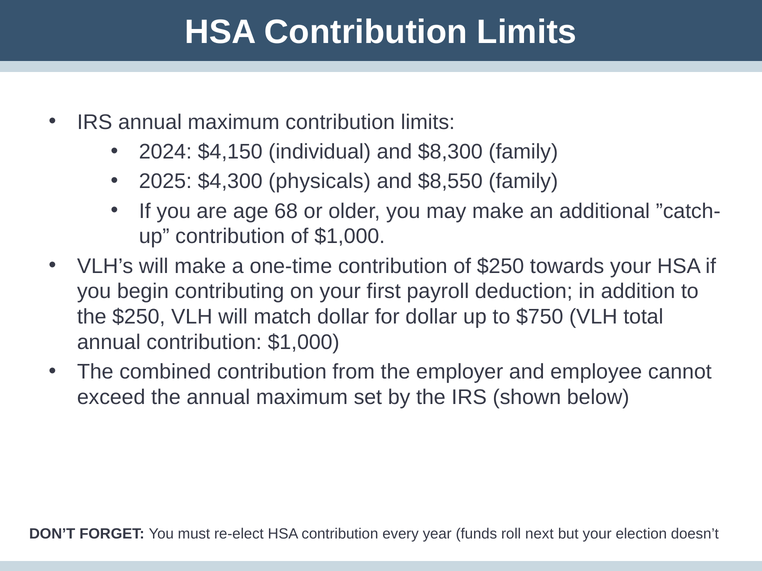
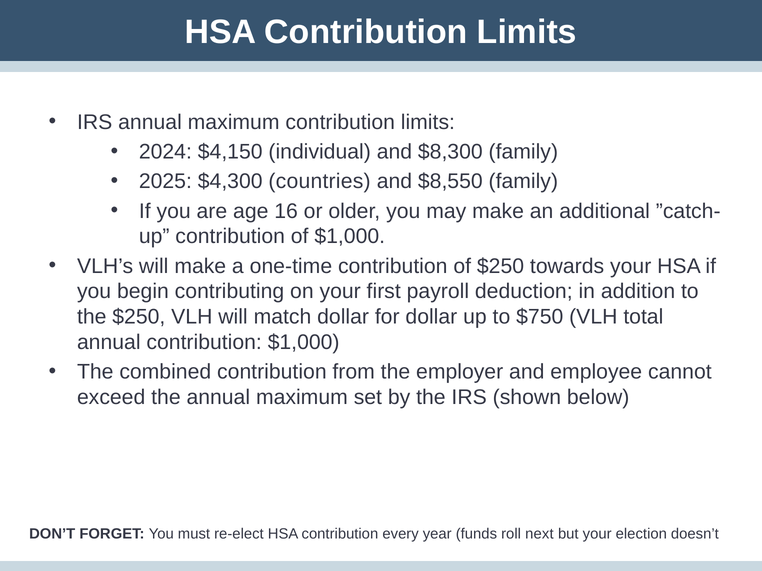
physicals: physicals -> countries (320, 182)
68: 68 -> 16 (286, 211)
